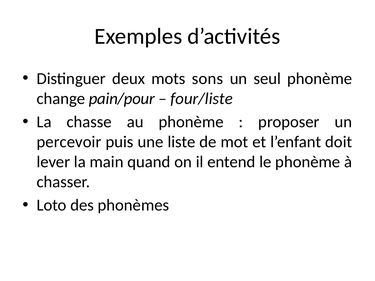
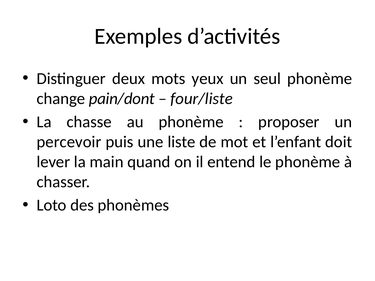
sons: sons -> yeux (208, 79)
pain/pour: pain/pour -> pain/dont (122, 99)
